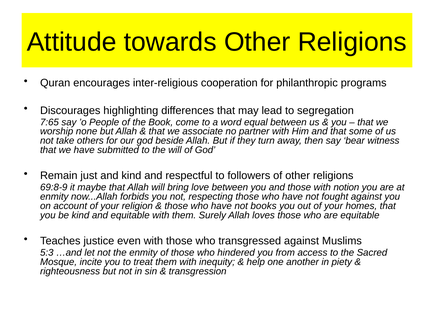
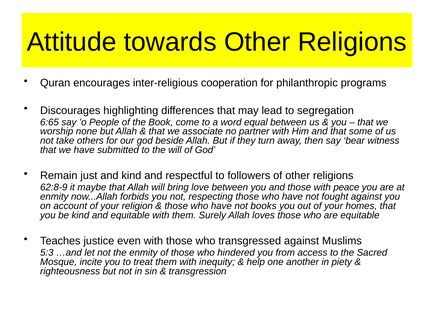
7:65: 7:65 -> 6:65 (49, 122)
69:8-9: 69:8-9 -> 62:8-9 (54, 187)
notion: notion -> peace (346, 187)
